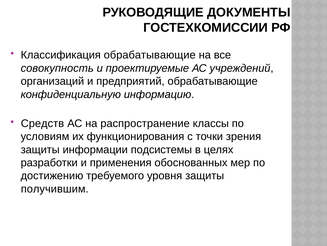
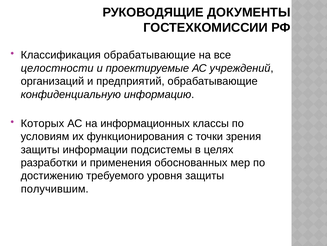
совокупность: совокупность -> целостности (57, 68)
Средств: Средств -> Которых (42, 123)
распространение: распространение -> информационных (145, 123)
